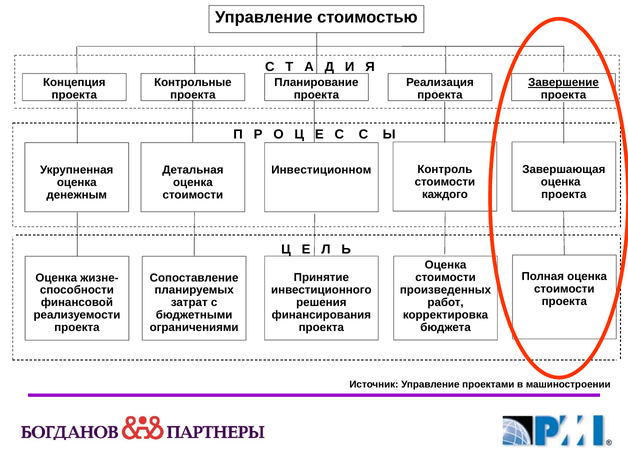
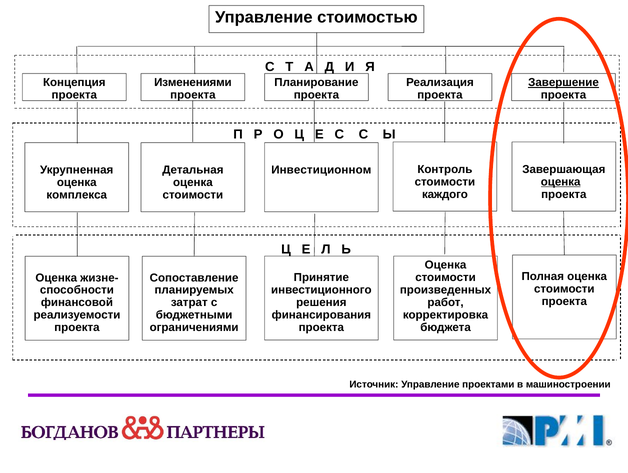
Контрольные: Контрольные -> Изменениями (193, 83)
оценка underline: none -> present (561, 182)
денежным: денежным -> комплекса (77, 195)
